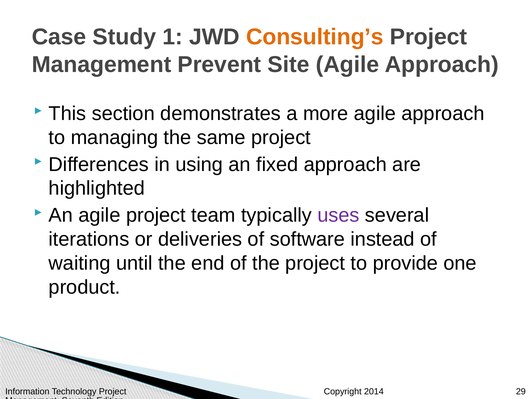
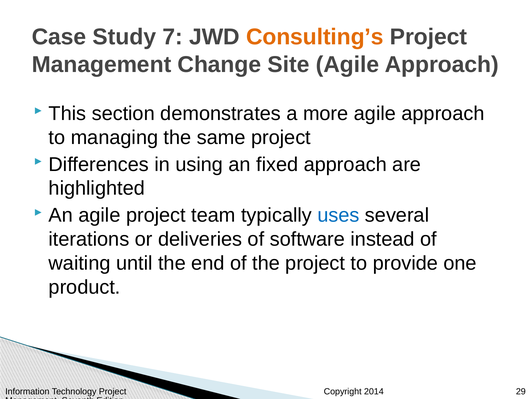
1: 1 -> 7 (173, 37)
Prevent: Prevent -> Change (219, 64)
uses colour: purple -> blue (338, 215)
